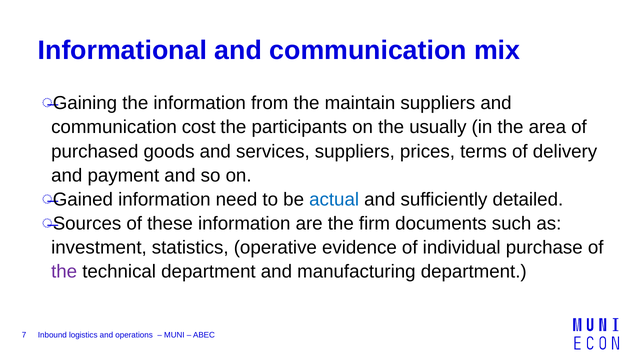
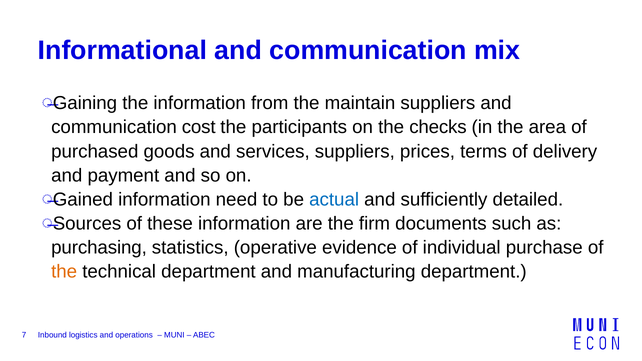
usually: usually -> checks (438, 127)
investment: investment -> purchasing (99, 248)
the colour: purple -> orange (64, 272)
